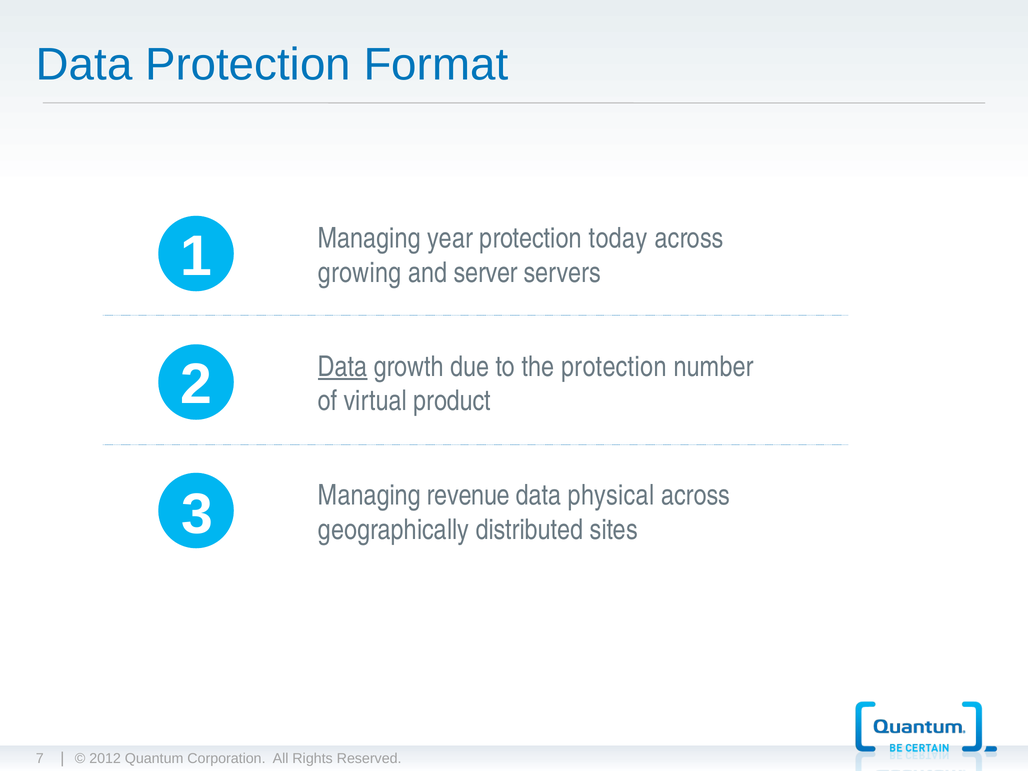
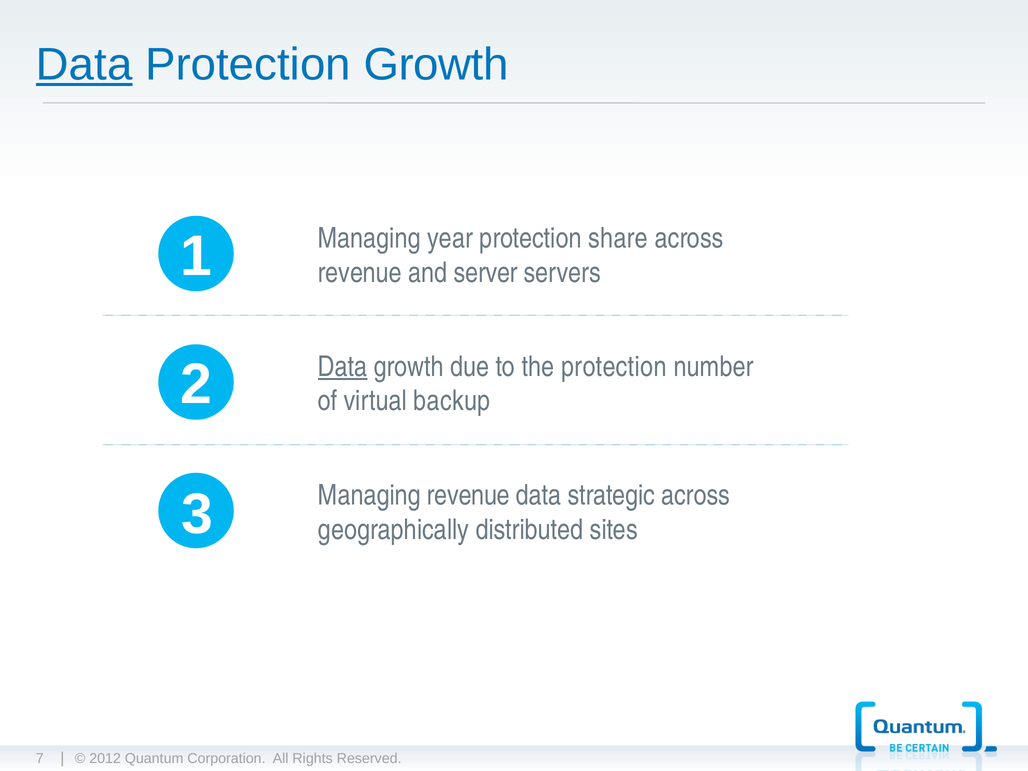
Data underline: none -> present (84, 65)
Protection Format: Format -> Growth (436, 65)
today: today -> share (618, 238)
growing: growing -> revenue (360, 273)
product: product -> backup (452, 401)
physical: physical -> strategic (611, 495)
